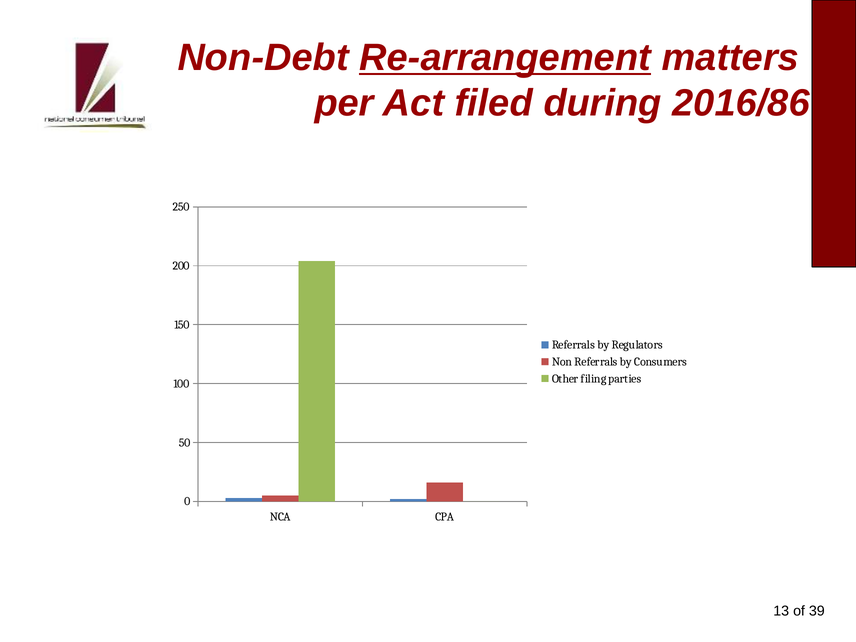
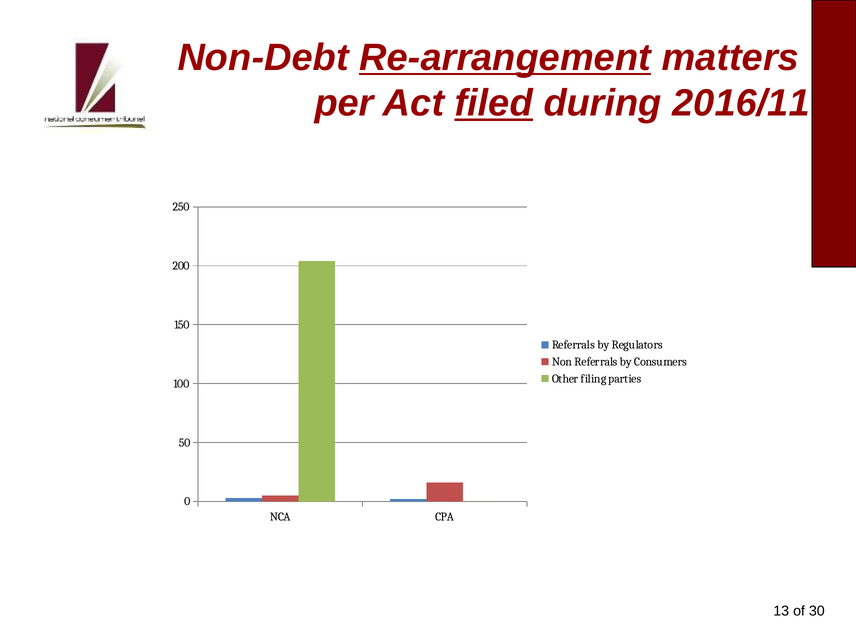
filed underline: none -> present (494, 103)
2016/86: 2016/86 -> 2016/11 (741, 103)
39: 39 -> 30 (817, 611)
